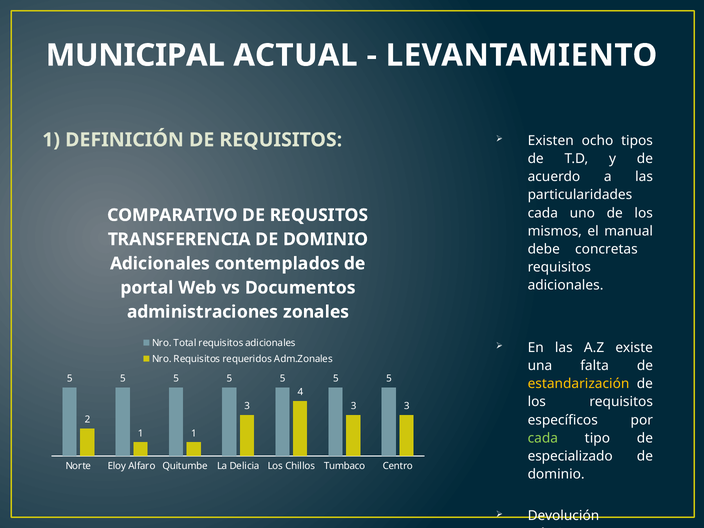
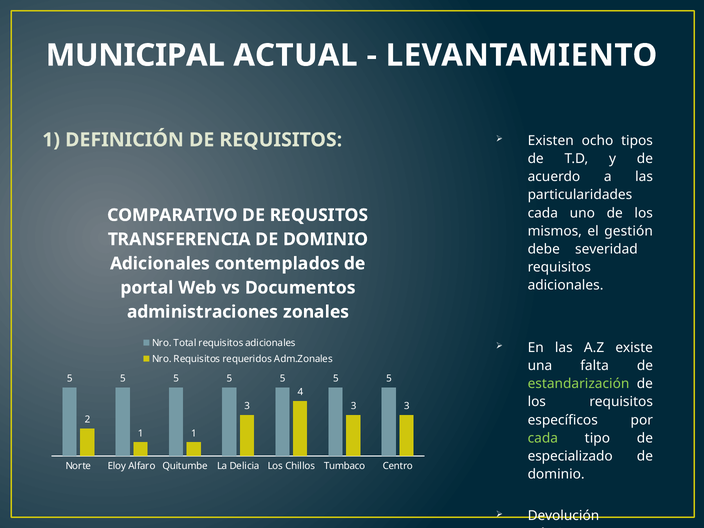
manual: manual -> gestión (629, 231)
concretas: concretas -> severidad (606, 249)
estandarización colour: yellow -> light green (579, 384)
